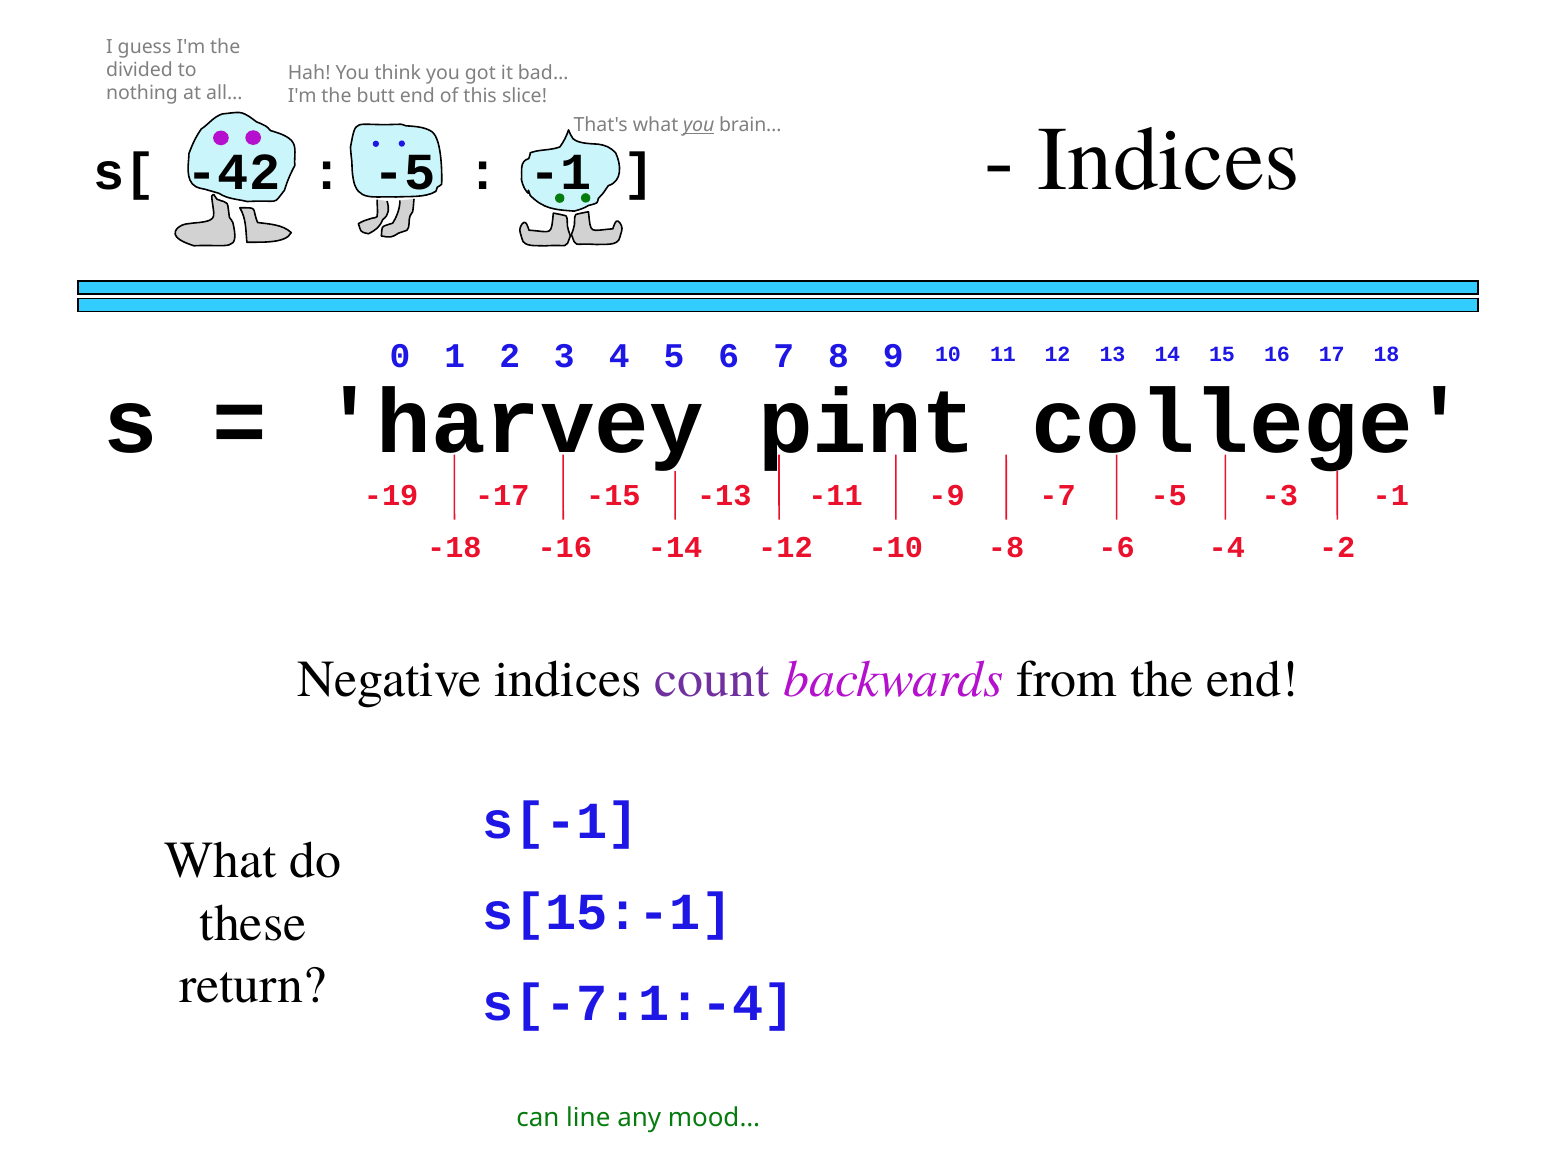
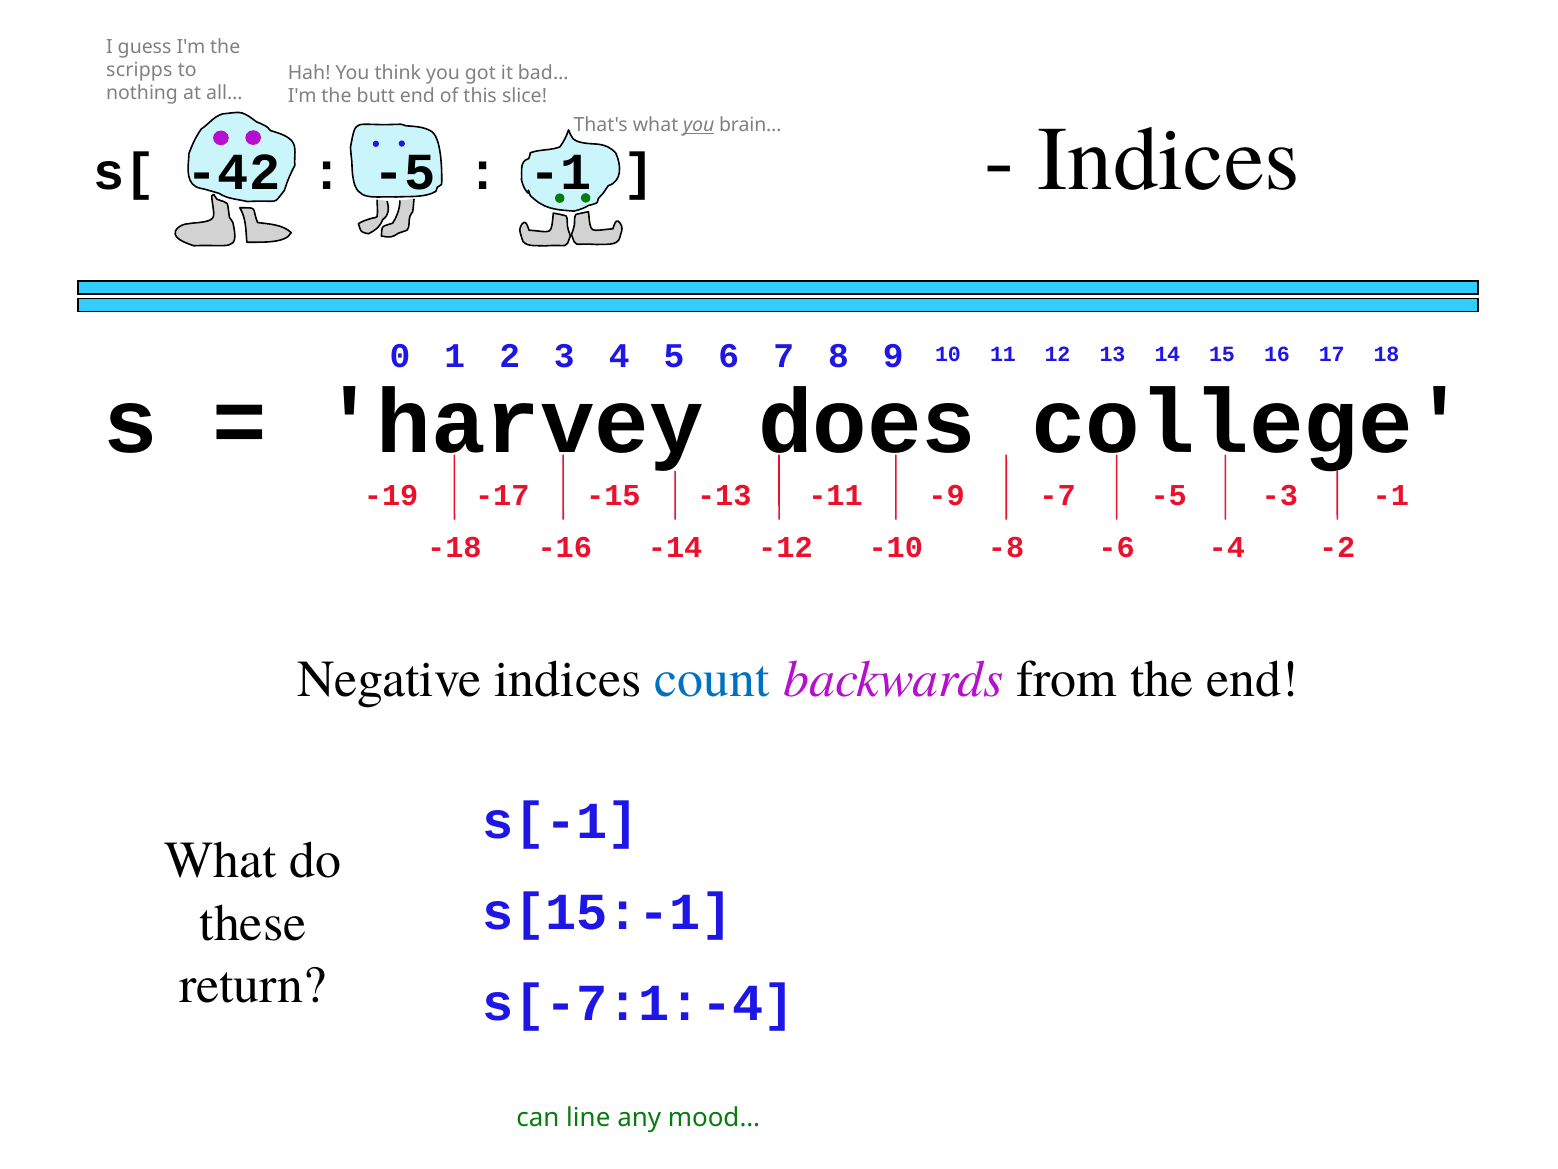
divided: divided -> scripps (139, 70)
pint: pint -> does (867, 423)
count colour: purple -> blue (712, 679)
